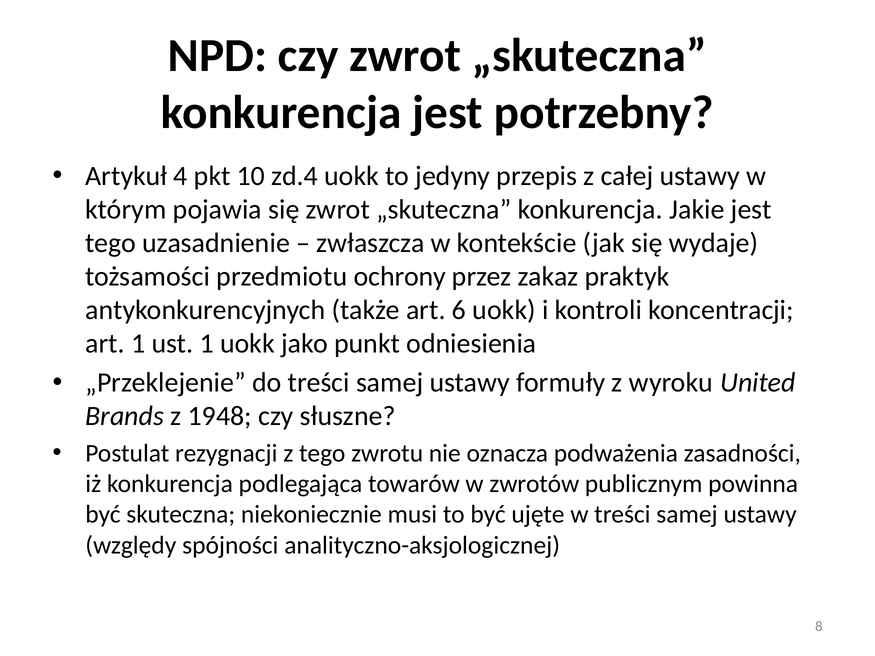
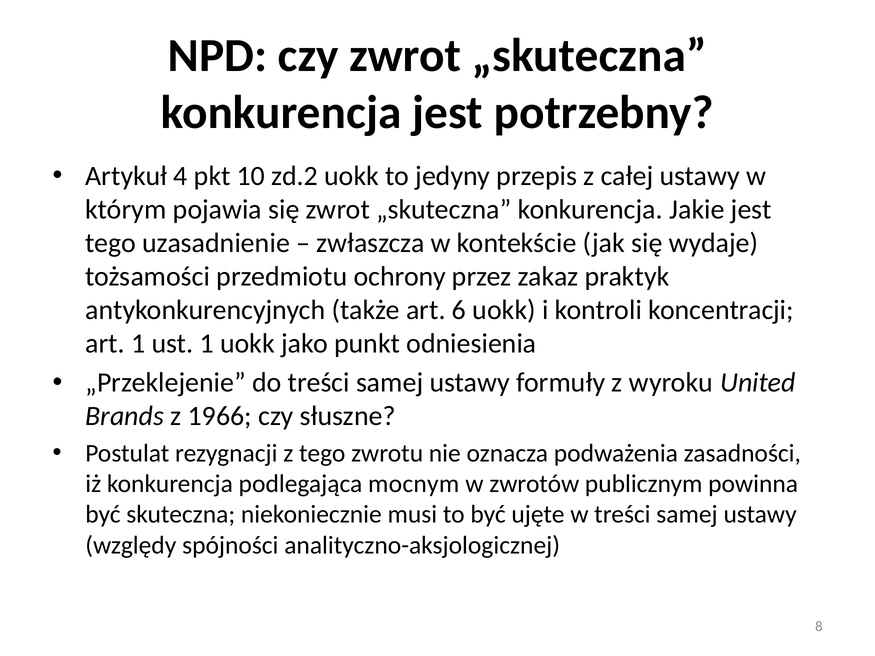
zd.4: zd.4 -> zd.2 (295, 176)
1948: 1948 -> 1966 (220, 416)
towarów: towarów -> mocnym (414, 484)
